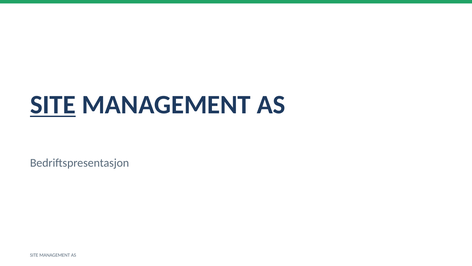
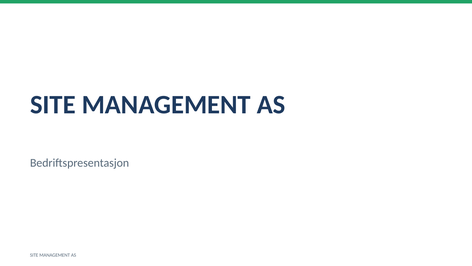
SITE underline: present -> none (53, 105)
